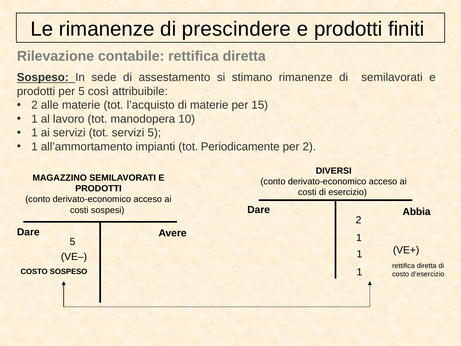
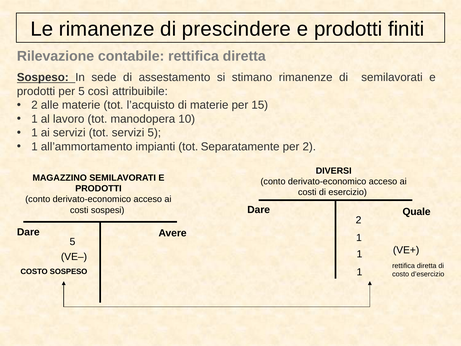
Periodicamente: Periodicamente -> Separatamente (240, 147)
Abbia: Abbia -> Quale (417, 212)
